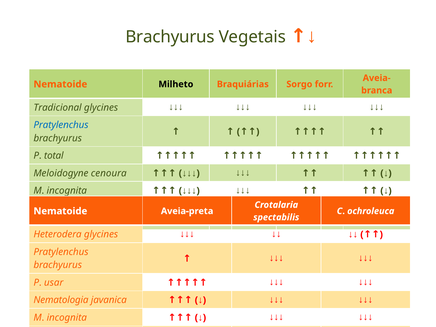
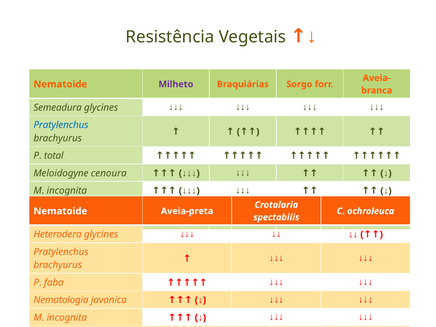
Brachyurus: Brachyurus -> Resistência (170, 37)
Milheto colour: black -> purple (176, 84)
Tradicional: Tradicional -> Semeadura (58, 108)
usar: usar -> faba (54, 283)
